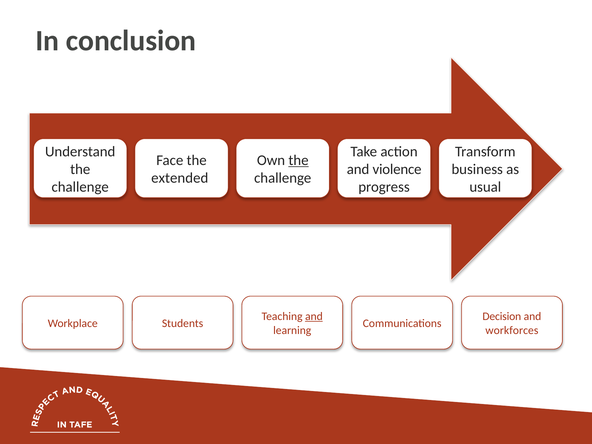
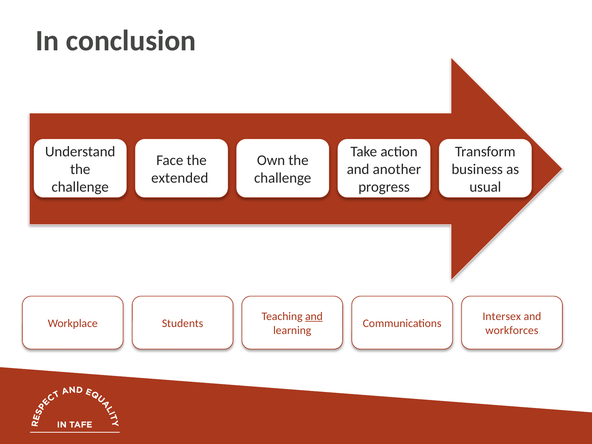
the underline: present -> none (298, 160)
violence: violence -> another (397, 169)
Decision: Decision -> Intersex (502, 317)
